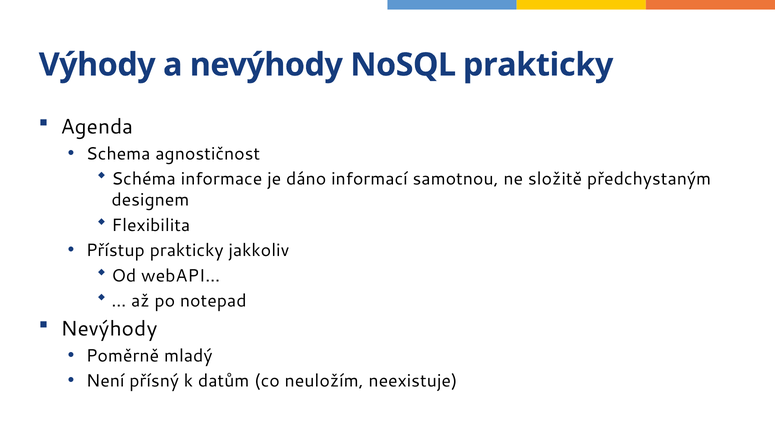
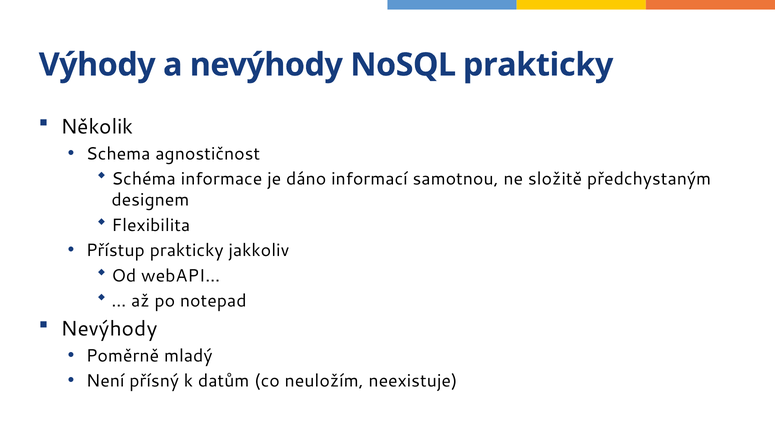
Agenda: Agenda -> Několik (97, 127)
